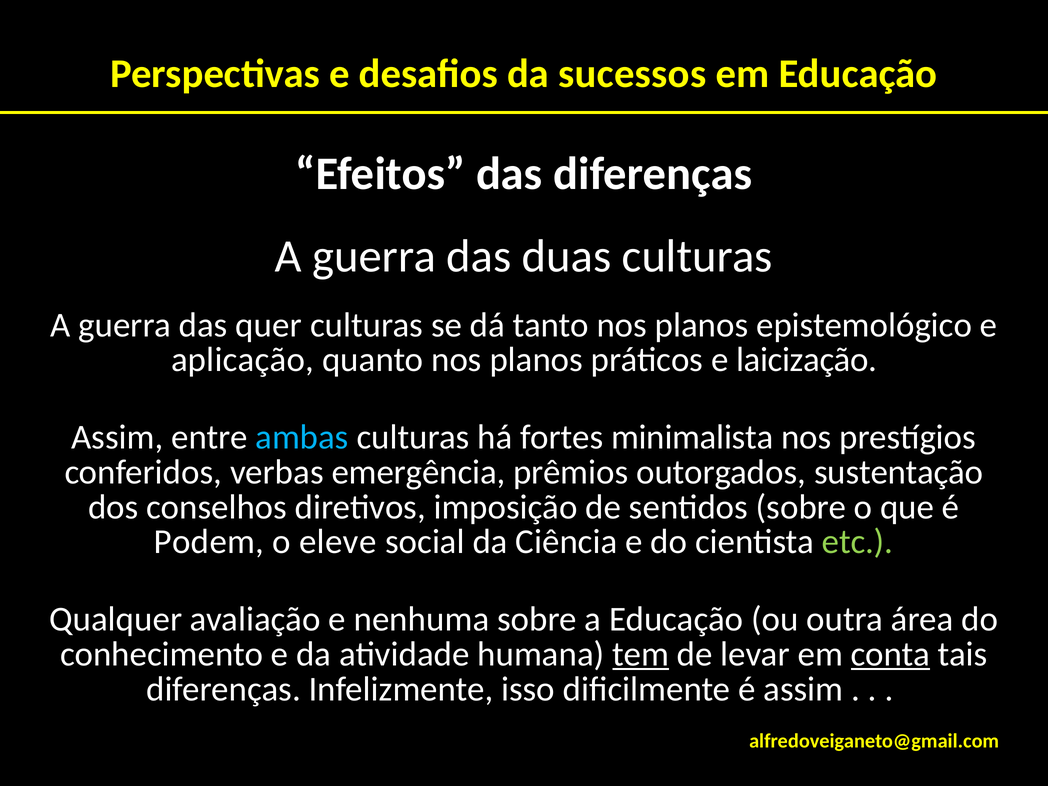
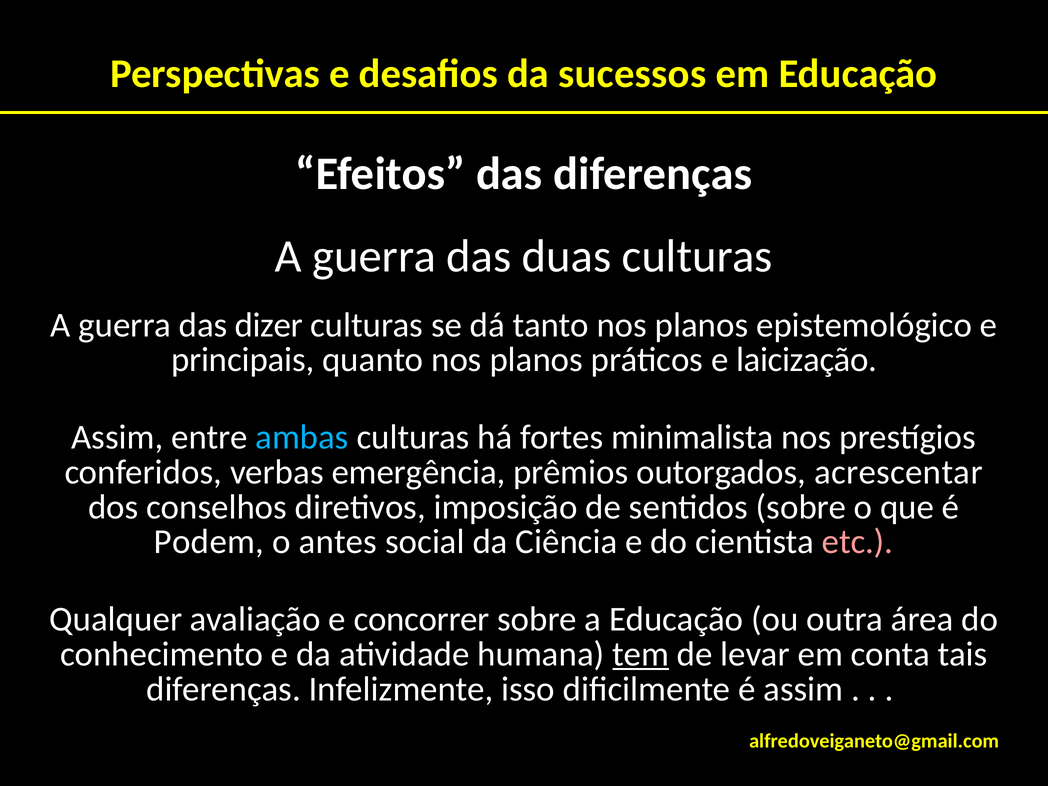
quer: quer -> dizer (269, 325)
aplicação: aplicação -> principais (243, 360)
sustentação: sustentação -> acrescentar (898, 472)
eleve: eleve -> antes (338, 542)
etc colour: light green -> pink (858, 542)
nenhuma: nenhuma -> concorrer (422, 619)
conta underline: present -> none (890, 654)
